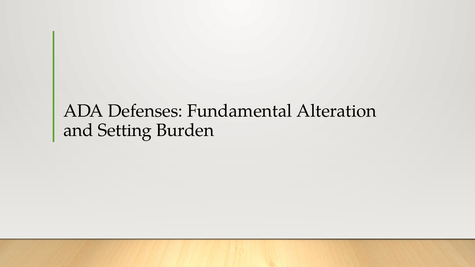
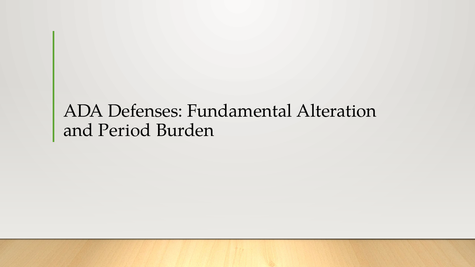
Setting: Setting -> Period (125, 130)
